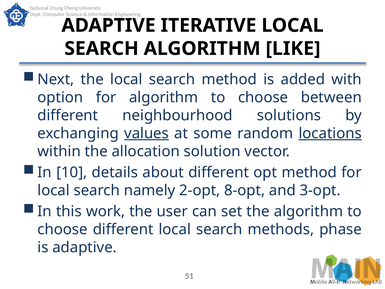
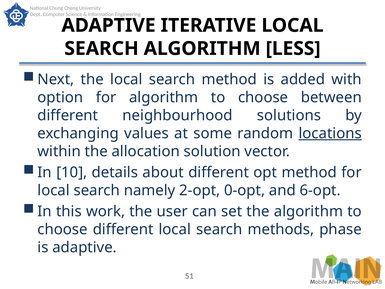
LIKE: LIKE -> LESS (293, 49)
values underline: present -> none (147, 133)
8-opt: 8-opt -> 0-opt (245, 190)
3-opt: 3-opt -> 6-opt (320, 190)
